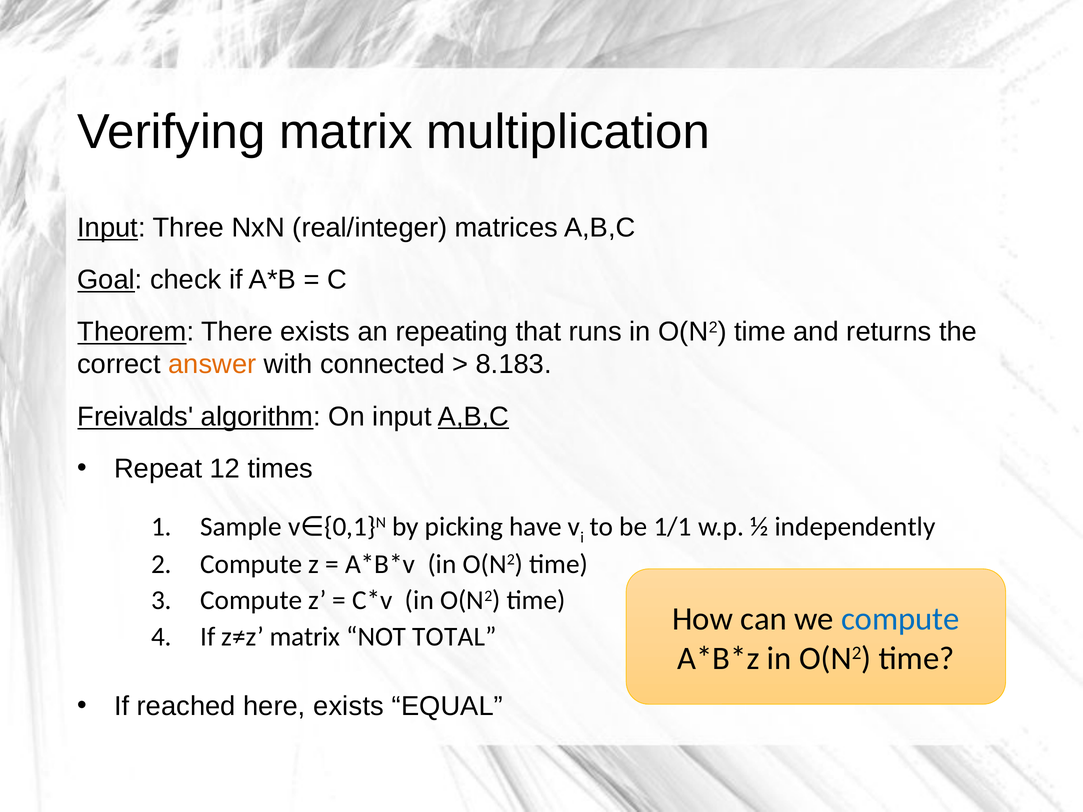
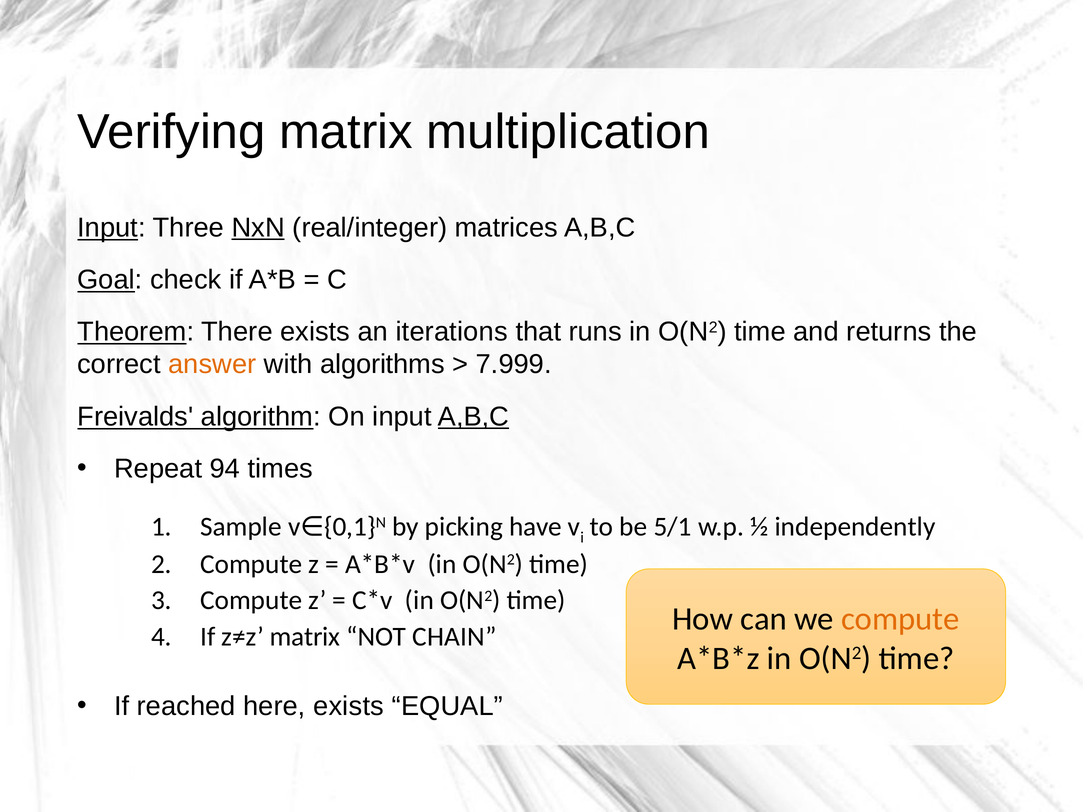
NxN underline: none -> present (258, 228)
repeating: repeating -> iterations (452, 332)
connected: connected -> algorithms (382, 365)
8.183: 8.183 -> 7.999 (514, 365)
12: 12 -> 94 (225, 469)
1/1: 1/1 -> 5/1 (673, 527)
compute colour: blue -> orange (900, 619)
TOTAL: TOTAL -> CHAIN (454, 637)
